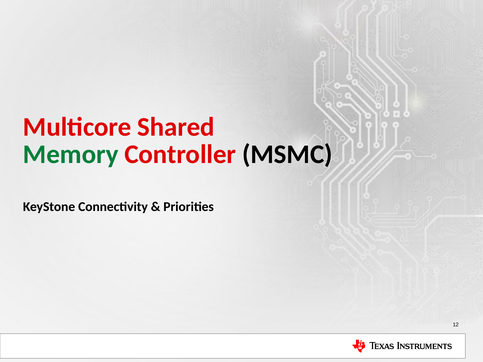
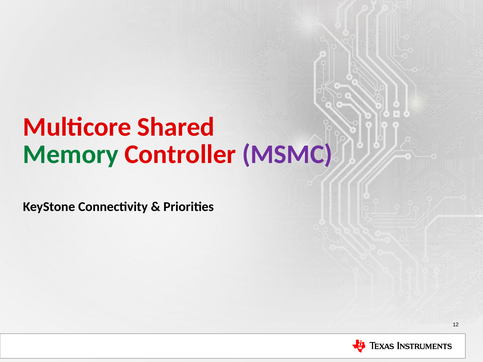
MSMC colour: black -> purple (287, 154)
